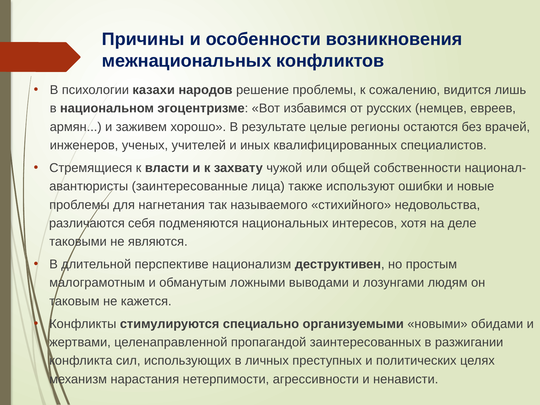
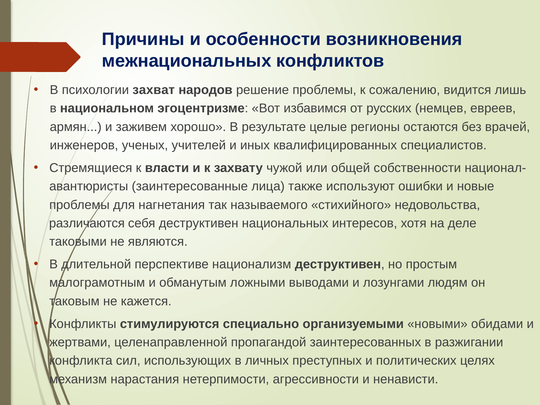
казахи: казахи -> захват (154, 90)
себя подменяются: подменяются -> деструктивен (199, 223)
